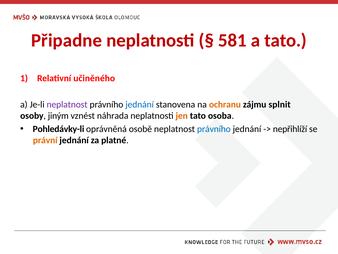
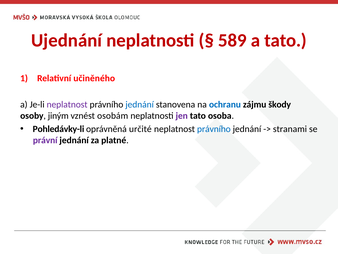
Připadne: Připadne -> Ujednání (67, 40)
581: 581 -> 589 (232, 40)
ochranu colour: orange -> blue (225, 104)
splnit: splnit -> škody (280, 104)
náhrada: náhrada -> osobám (113, 116)
jen colour: orange -> purple (182, 116)
osobě: osobě -> určité (140, 129)
nepřihlíží: nepřihlíží -> stranami (290, 129)
právní colour: orange -> purple (45, 140)
